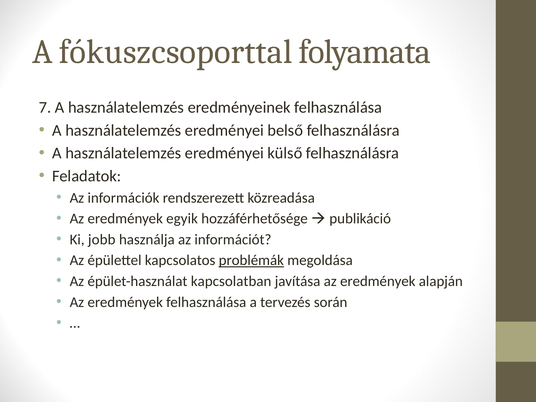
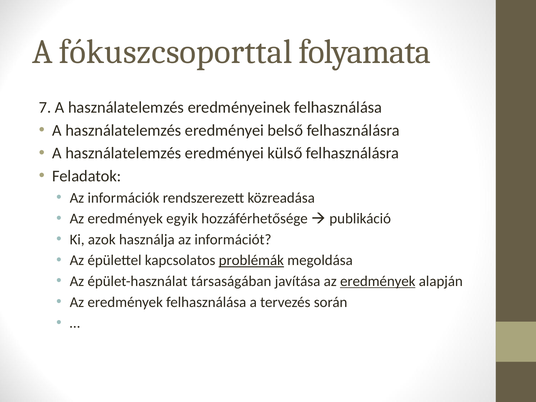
jobb: jobb -> azok (102, 240)
kapcsolatban: kapcsolatban -> társaságában (231, 281)
eredmények underline: none -> present (378, 281)
